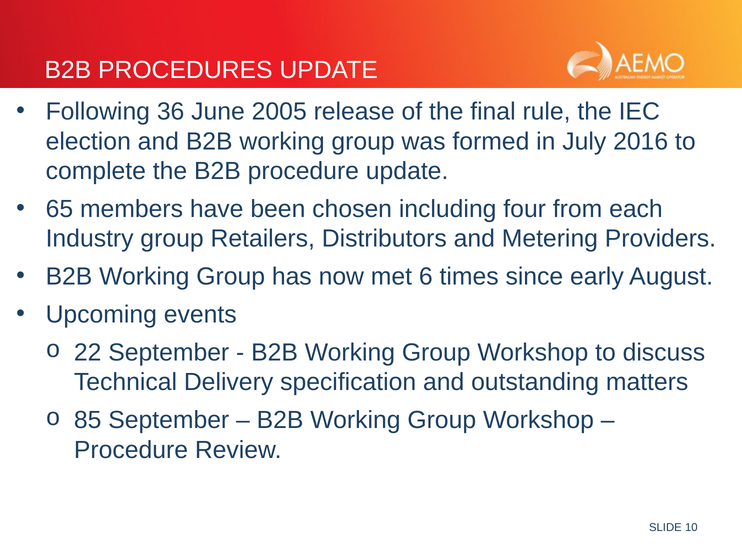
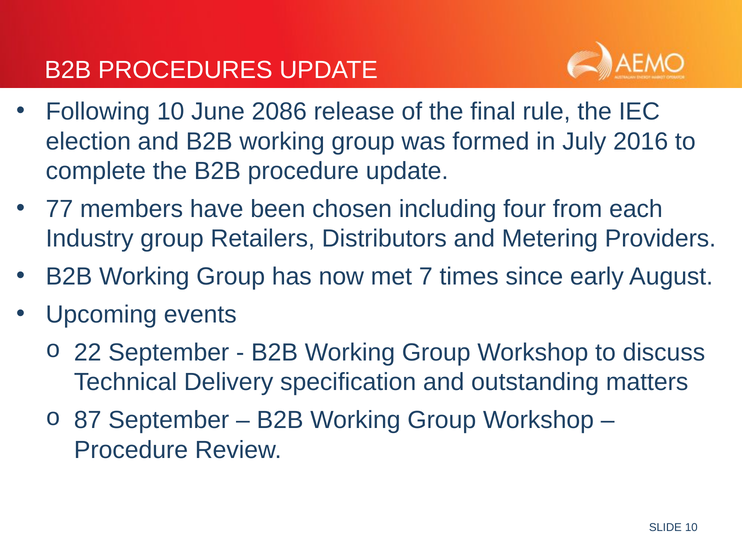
Following 36: 36 -> 10 (171, 112)
2005: 2005 -> 2086 (279, 112)
65: 65 -> 77 (59, 209)
6: 6 -> 7 (426, 276)
85: 85 -> 87 (88, 420)
